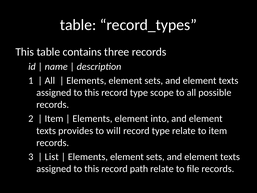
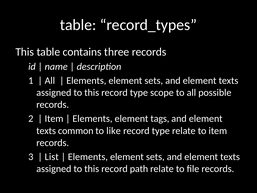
into: into -> tags (160, 119)
provides: provides -> common (76, 131)
will: will -> like (114, 131)
